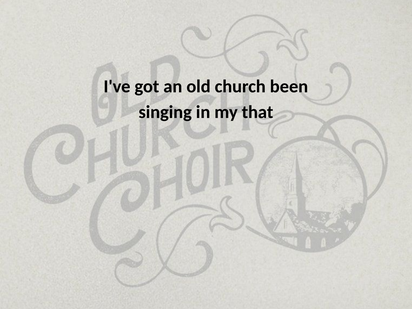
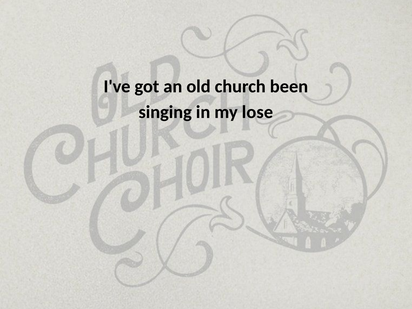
that: that -> lose (257, 112)
